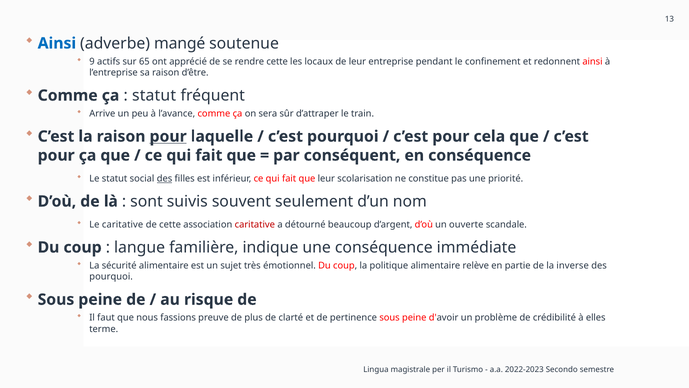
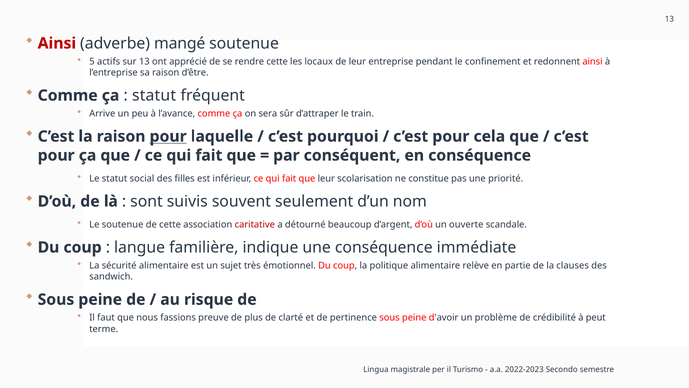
Ainsi colour: blue -> red (57, 43)
9: 9 -> 5 (92, 61)
sur 65: 65 -> 13 (144, 61)
des underline: present -> none (165, 178)
Le caritative: caritative -> soutenue (123, 224)
inverse: inverse -> clauses (573, 265)
pourquoi: pourquoi -> sandwich (111, 277)
elles: elles -> peut (596, 317)
